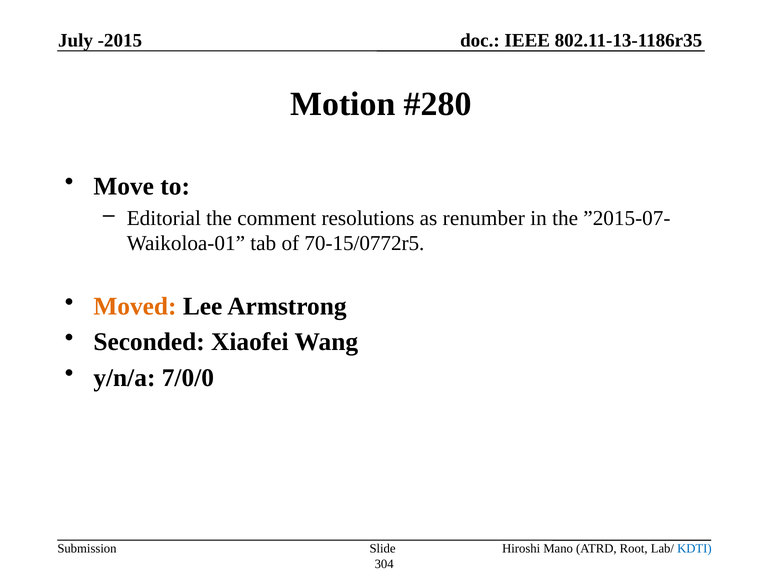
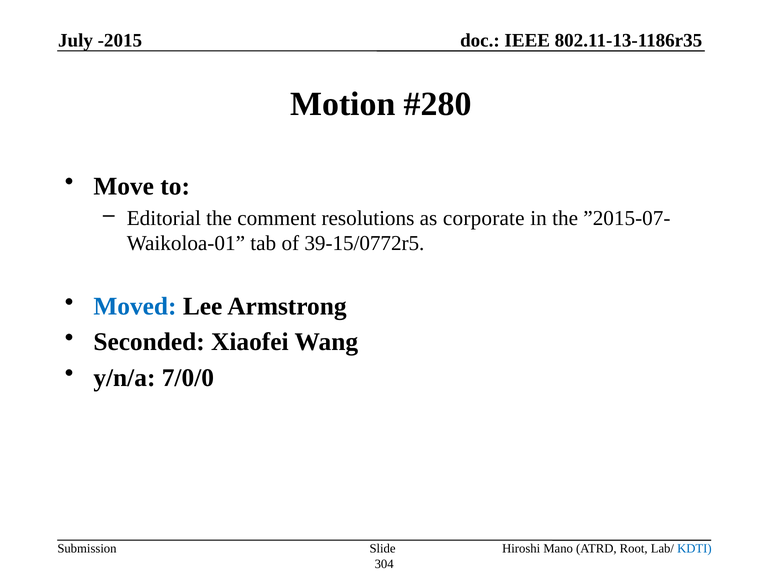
renumber: renumber -> corporate (484, 218)
70-15/0772r5: 70-15/0772r5 -> 39-15/0772r5 (364, 243)
Moved colour: orange -> blue (135, 306)
